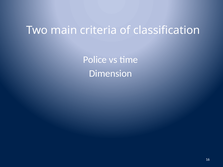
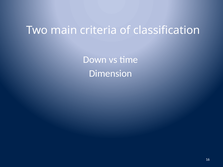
Police: Police -> Down (95, 60)
